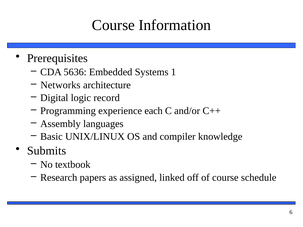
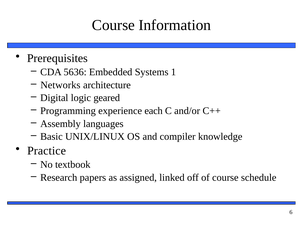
record: record -> geared (107, 98)
Submits: Submits -> Practice (47, 151)
